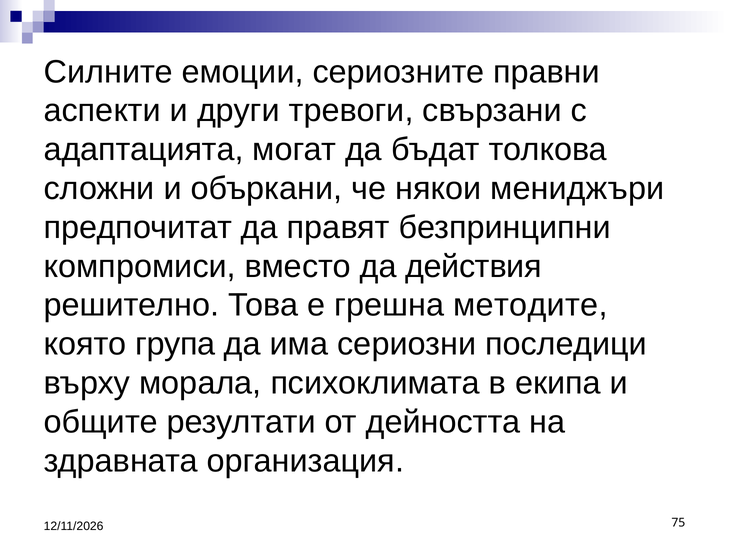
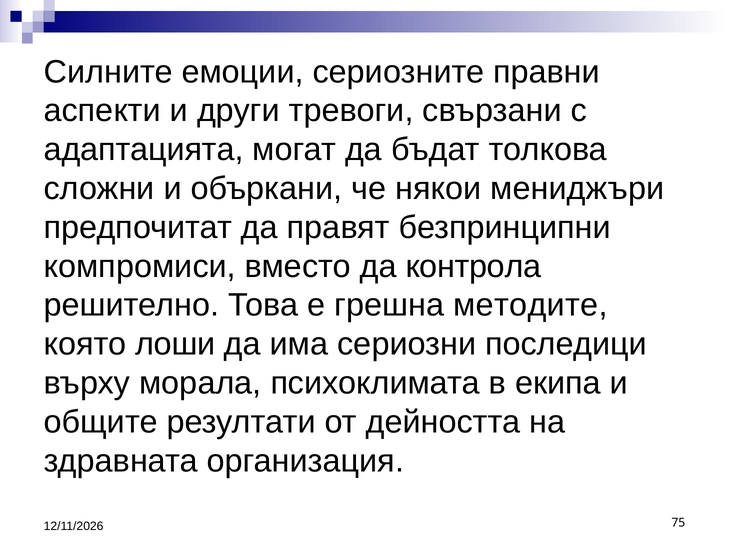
действия: действия -> контрола (473, 266)
група: група -> лоши (175, 344)
